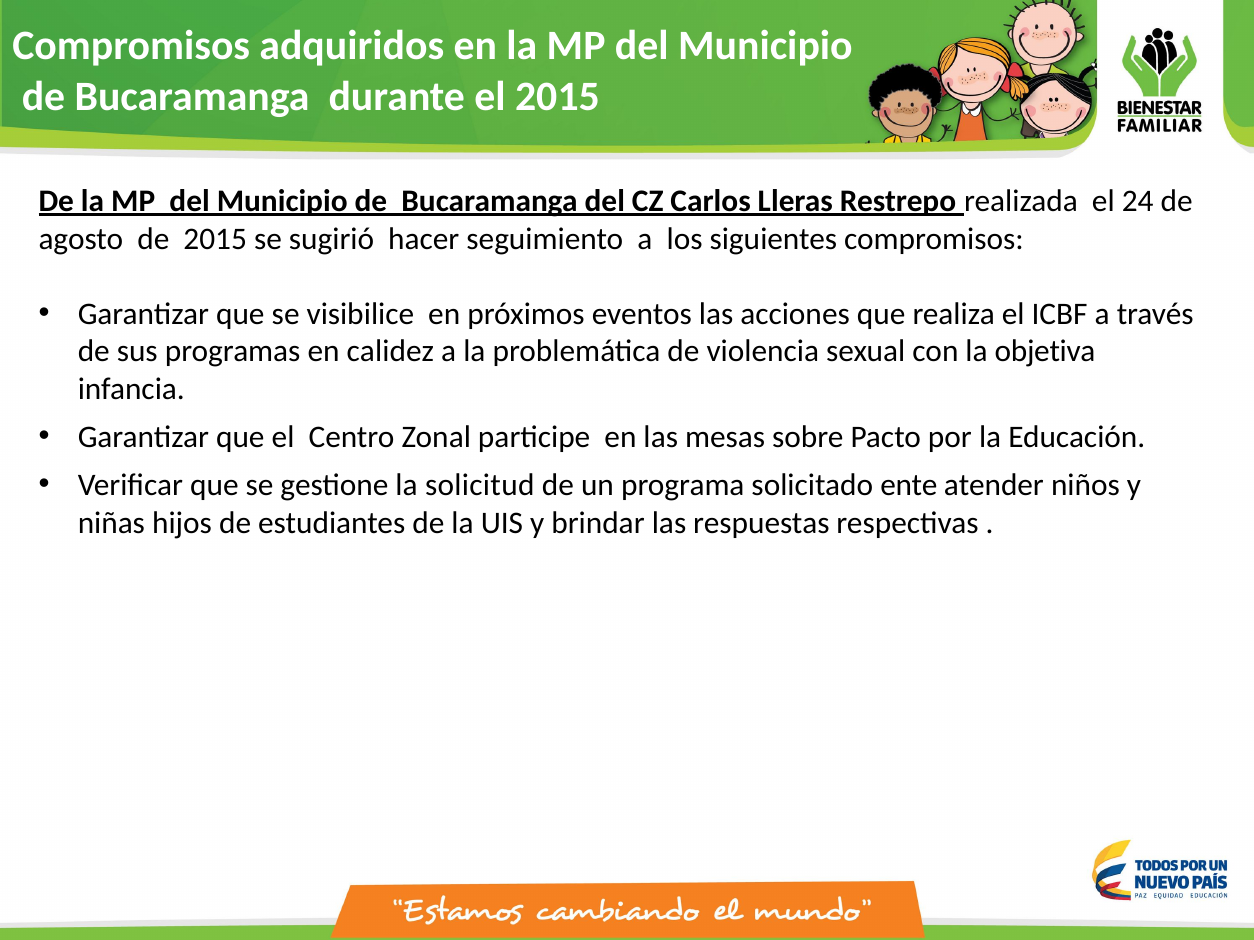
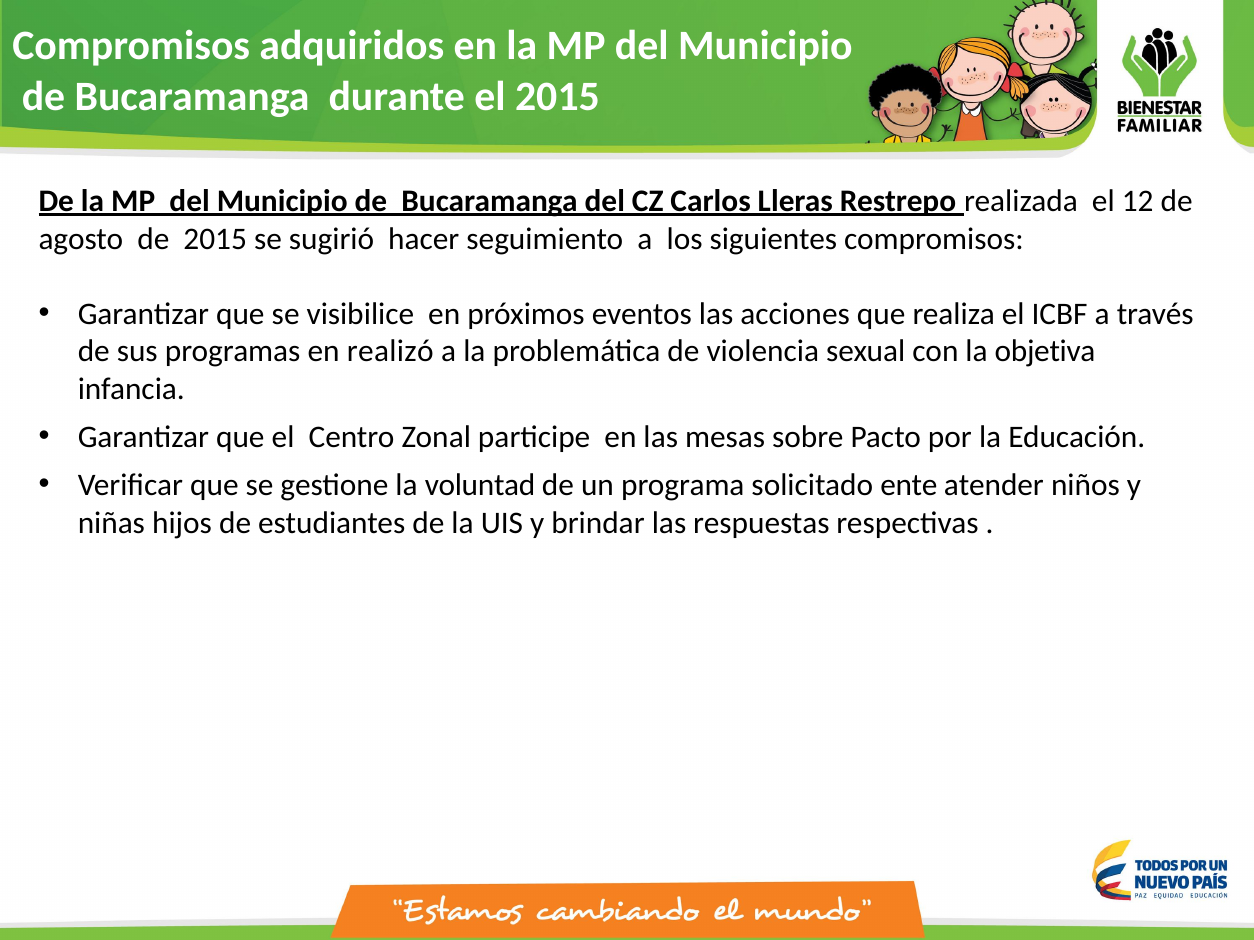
24: 24 -> 12 (1138, 201)
calidez: calidez -> realizó (390, 352)
solicitud: solicitud -> voluntad (480, 485)
